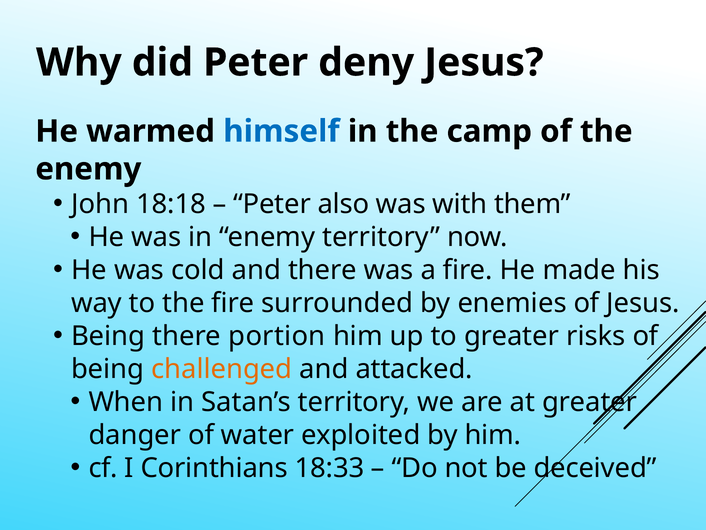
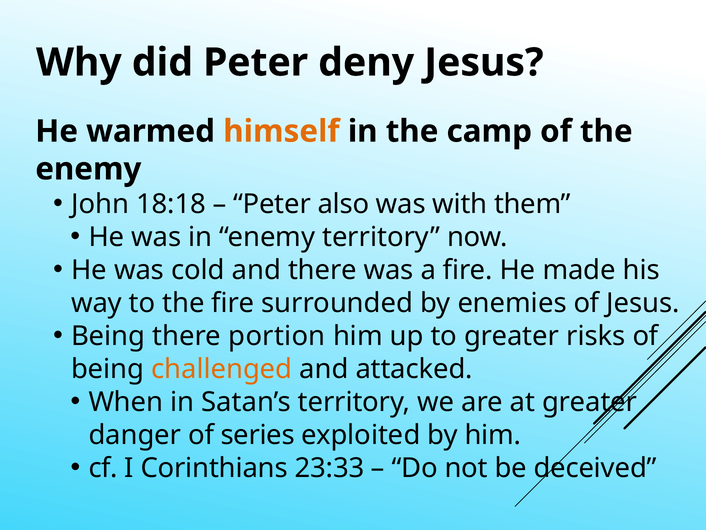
himself colour: blue -> orange (281, 131)
water: water -> series (258, 435)
18:33: 18:33 -> 23:33 (329, 468)
